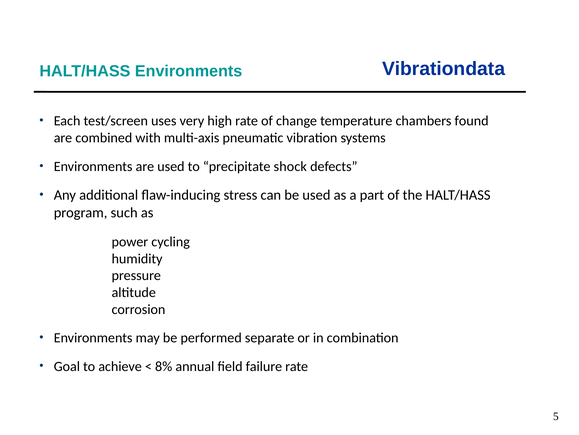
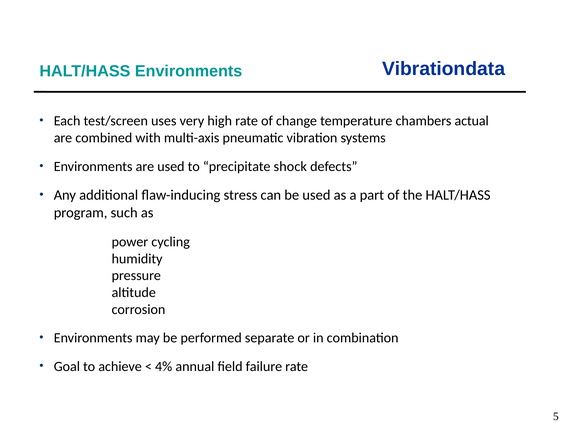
found: found -> actual (472, 121)
8%: 8% -> 4% (164, 366)
